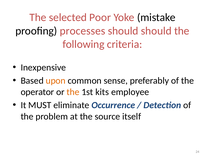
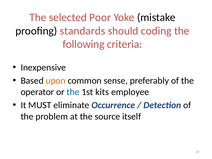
processes: processes -> standards (83, 31)
should should: should -> coding (156, 31)
the colour: orange -> blue (73, 92)
